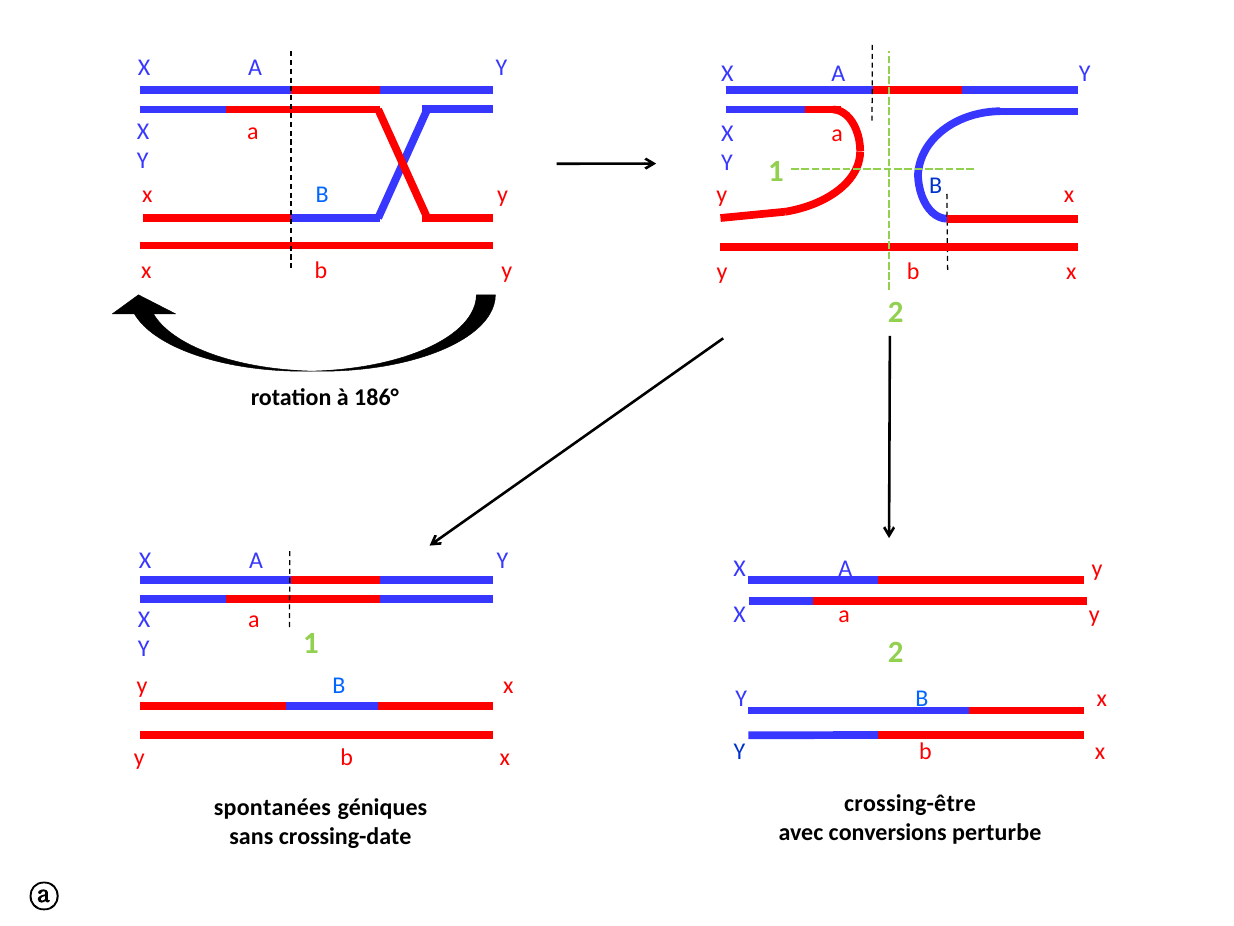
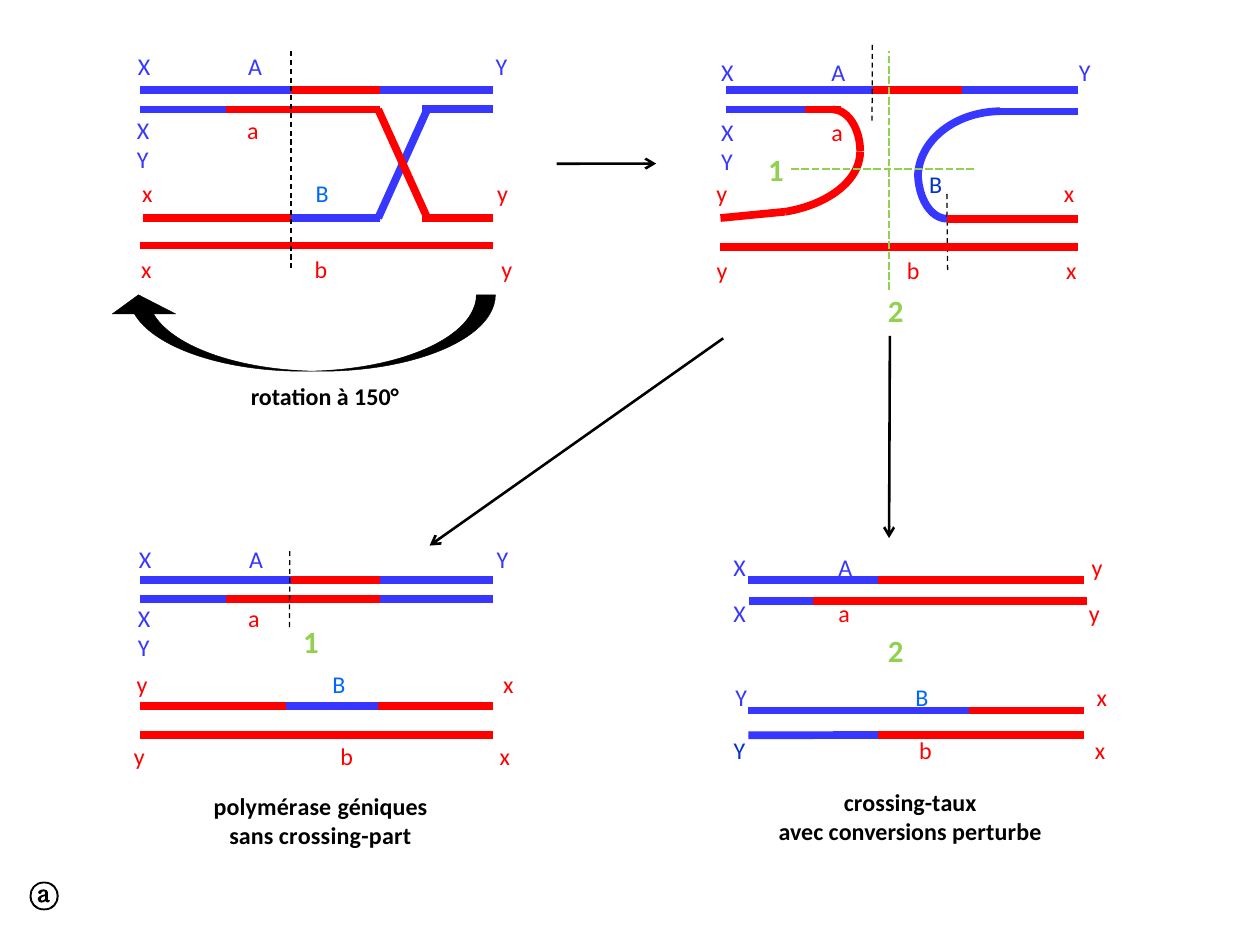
186°: 186° -> 150° (377, 398)
crossing-être: crossing-être -> crossing-taux (910, 803)
spontanées: spontanées -> polymérase (272, 807)
crossing-date: crossing-date -> crossing-part (345, 836)
